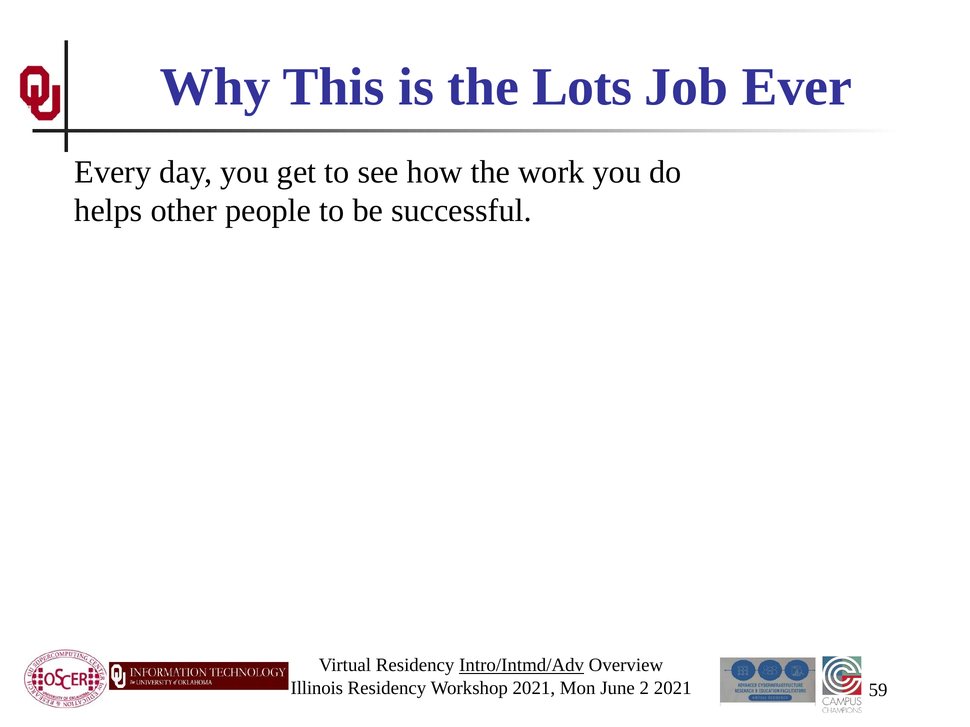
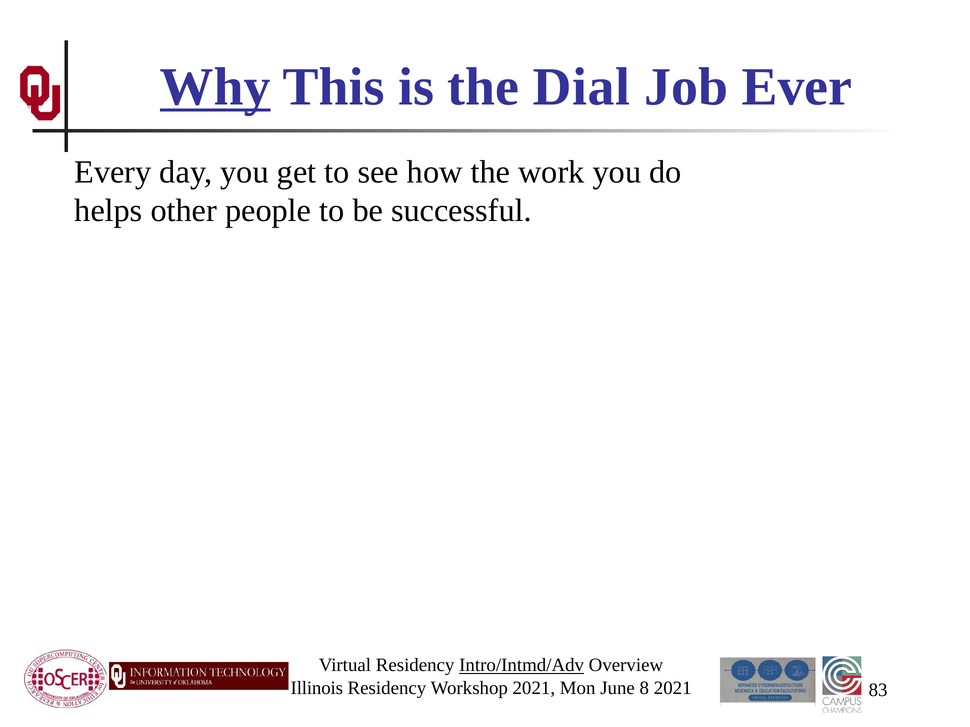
Why underline: none -> present (215, 87)
Lots: Lots -> Dial (582, 87)
2: 2 -> 8 (644, 688)
59: 59 -> 83 (878, 690)
